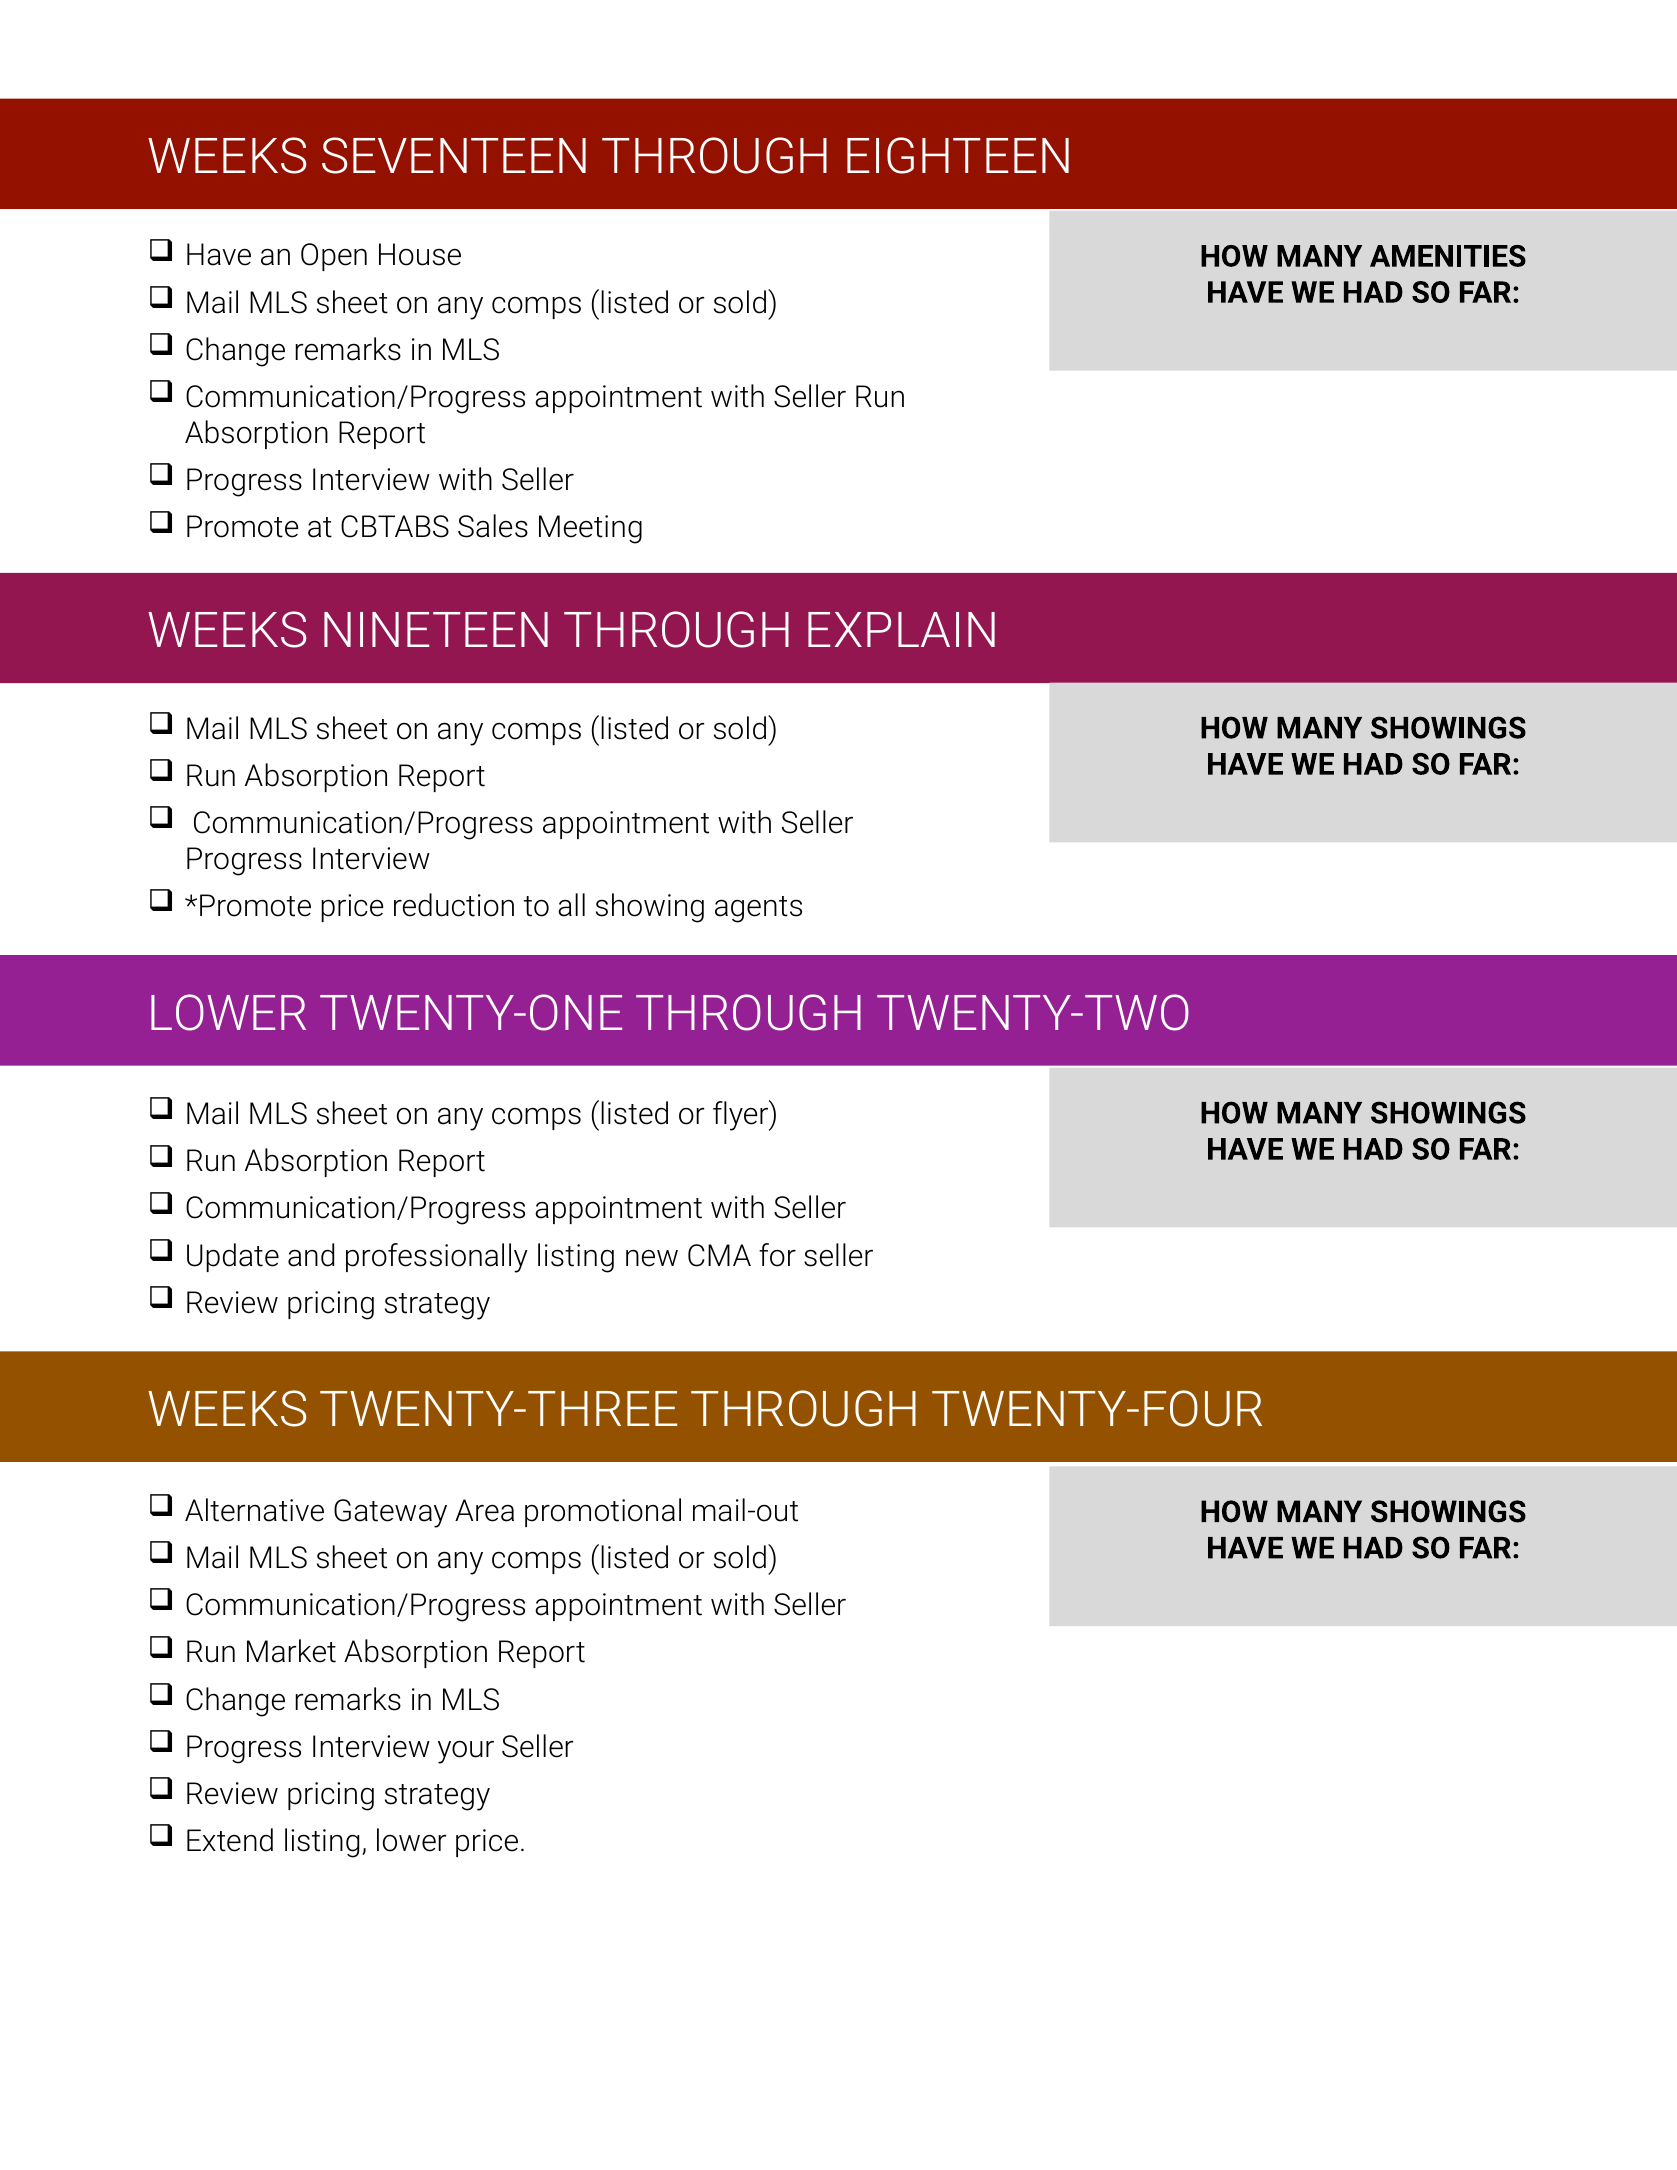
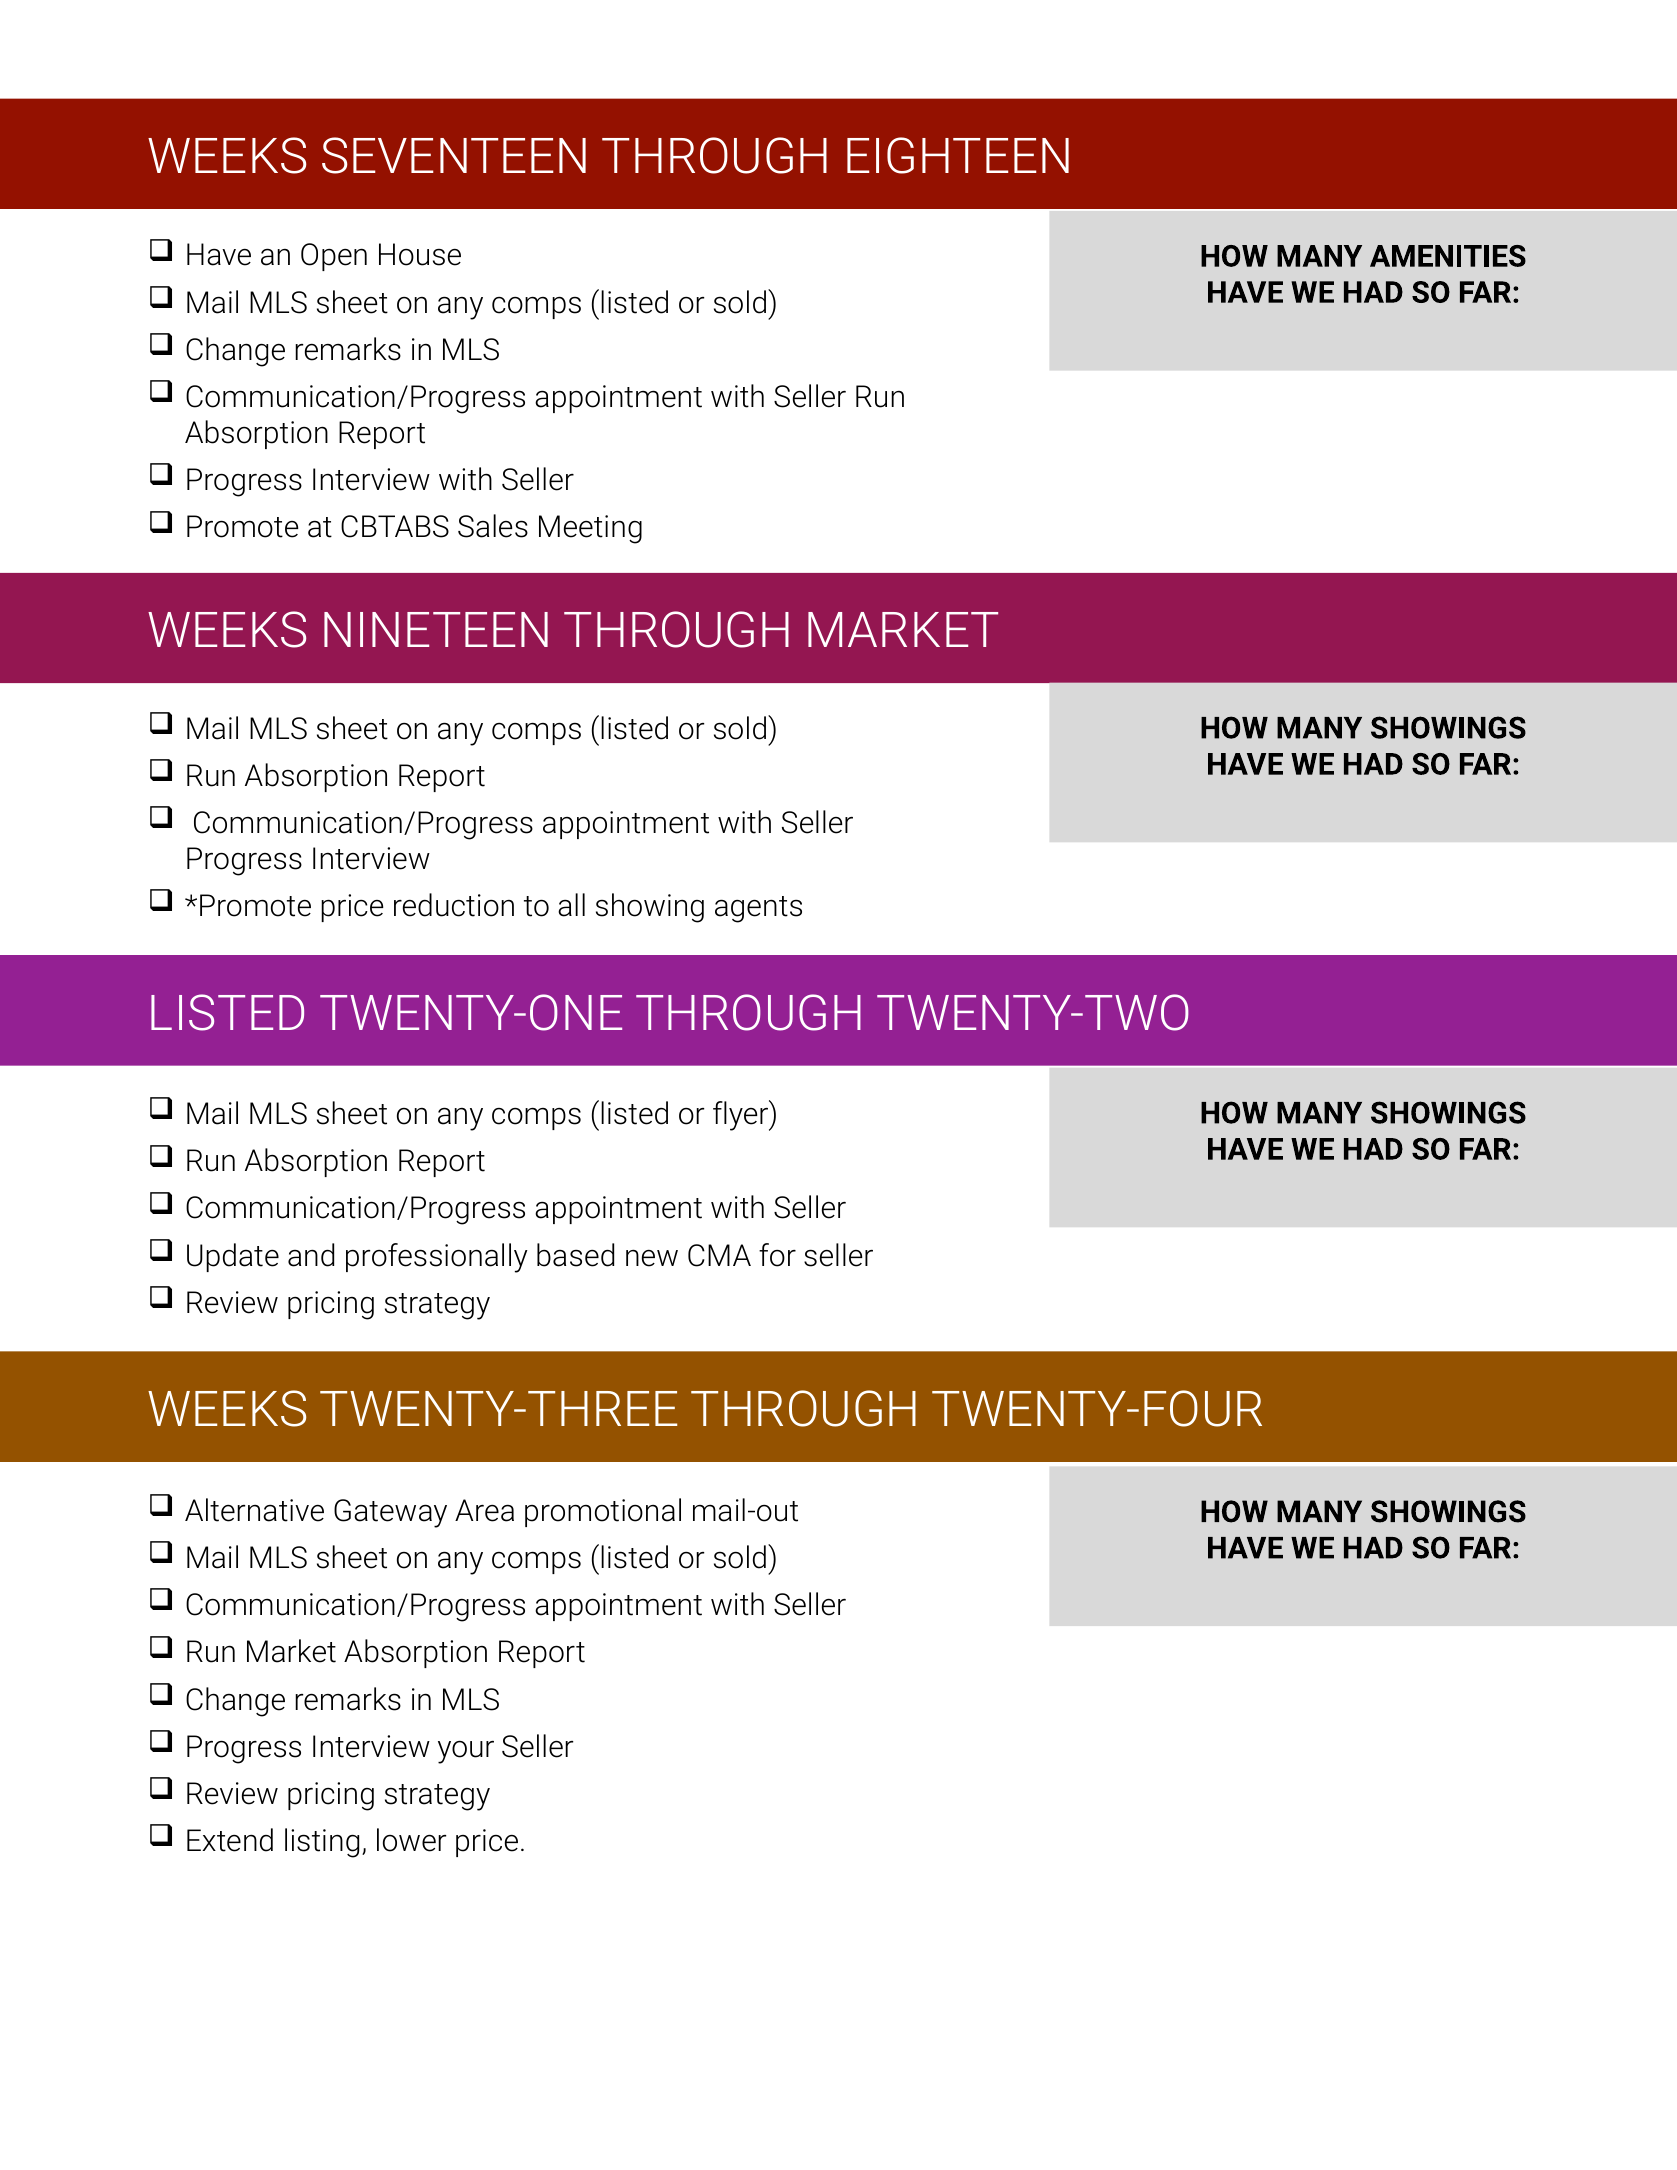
THROUGH EXPLAIN: EXPLAIN -> MARKET (902, 632)
LOWER: LOWER -> LISTED (228, 1014)
professionally listing: listing -> based (576, 1256)
